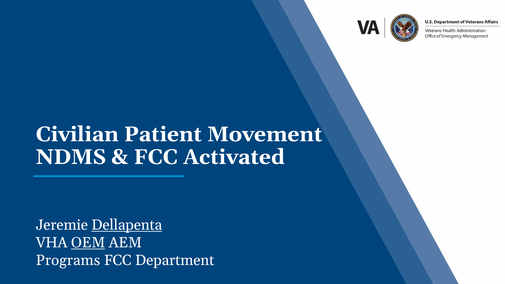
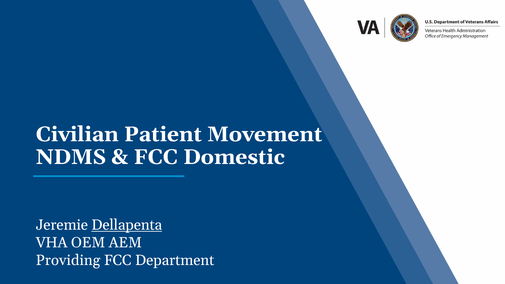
Activated: Activated -> Domestic (234, 157)
OEM underline: present -> none (88, 243)
Programs: Programs -> Providing (68, 260)
